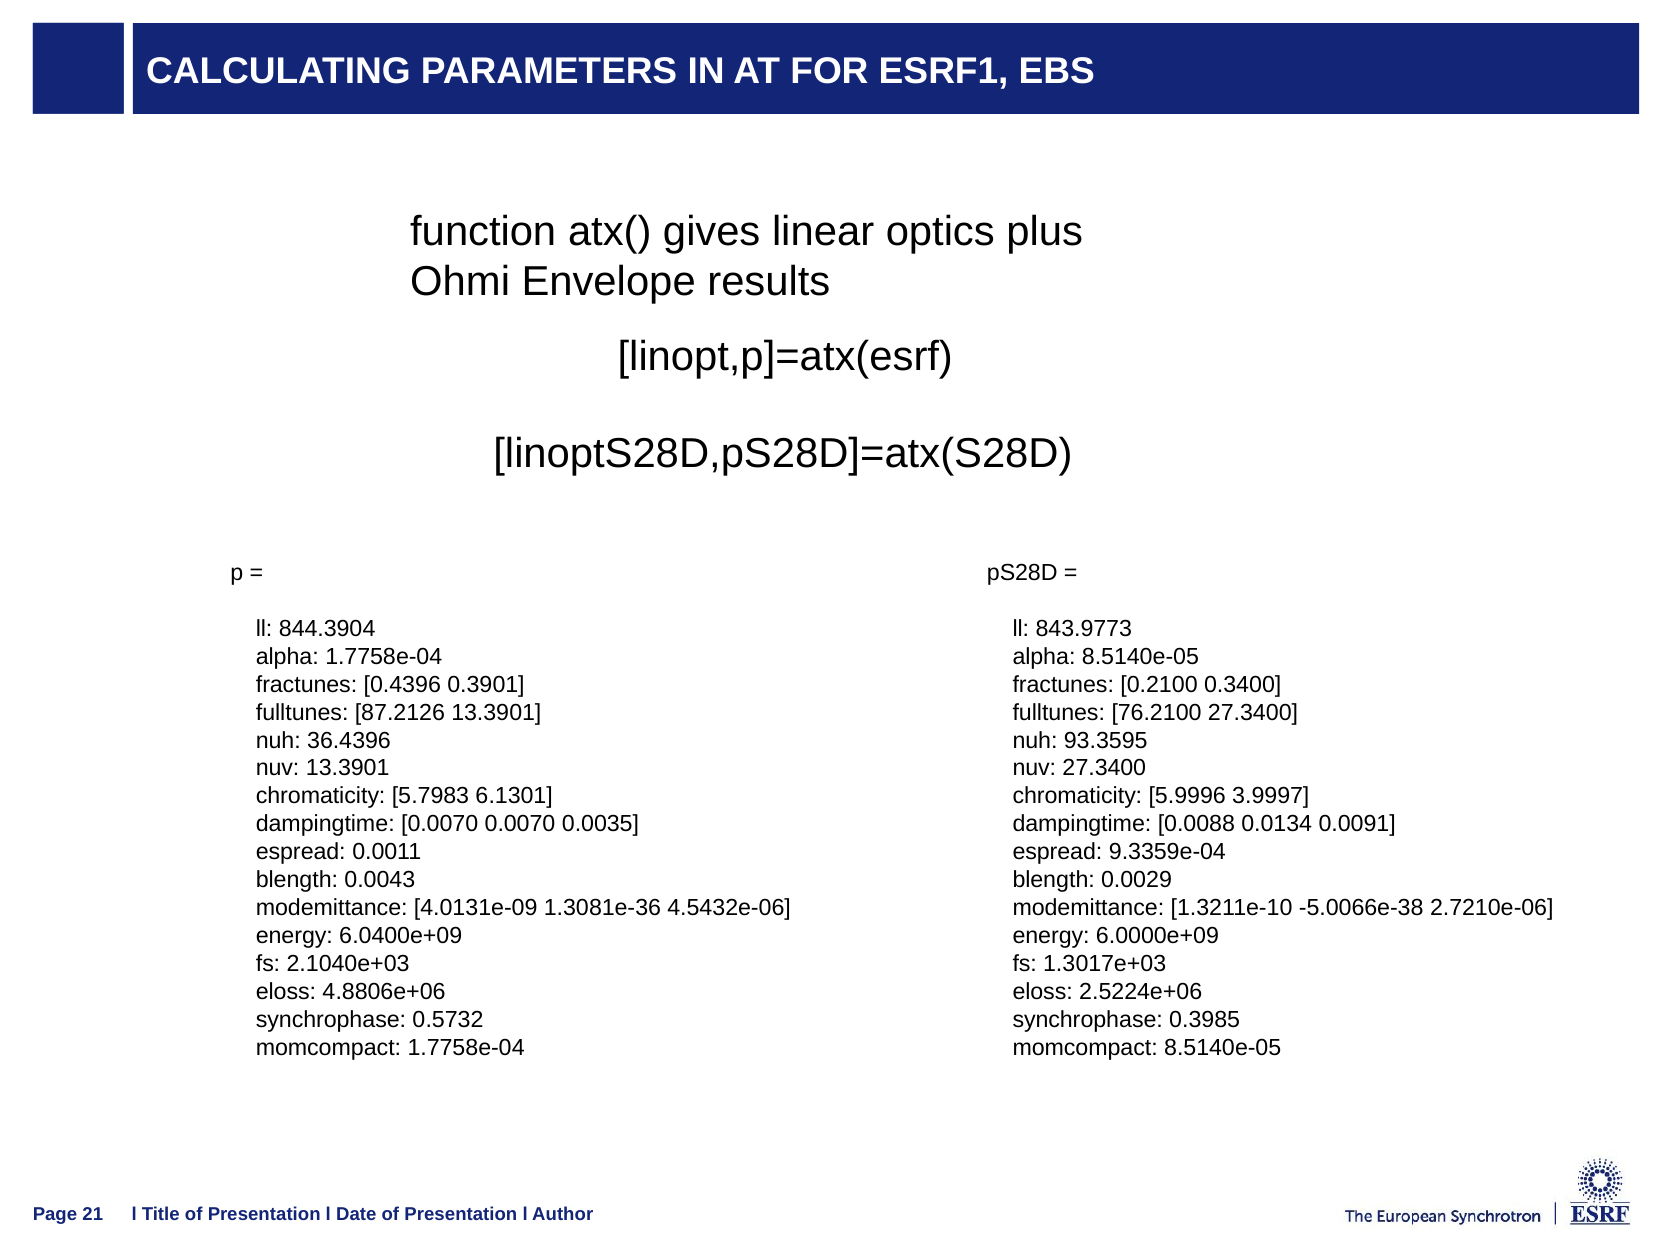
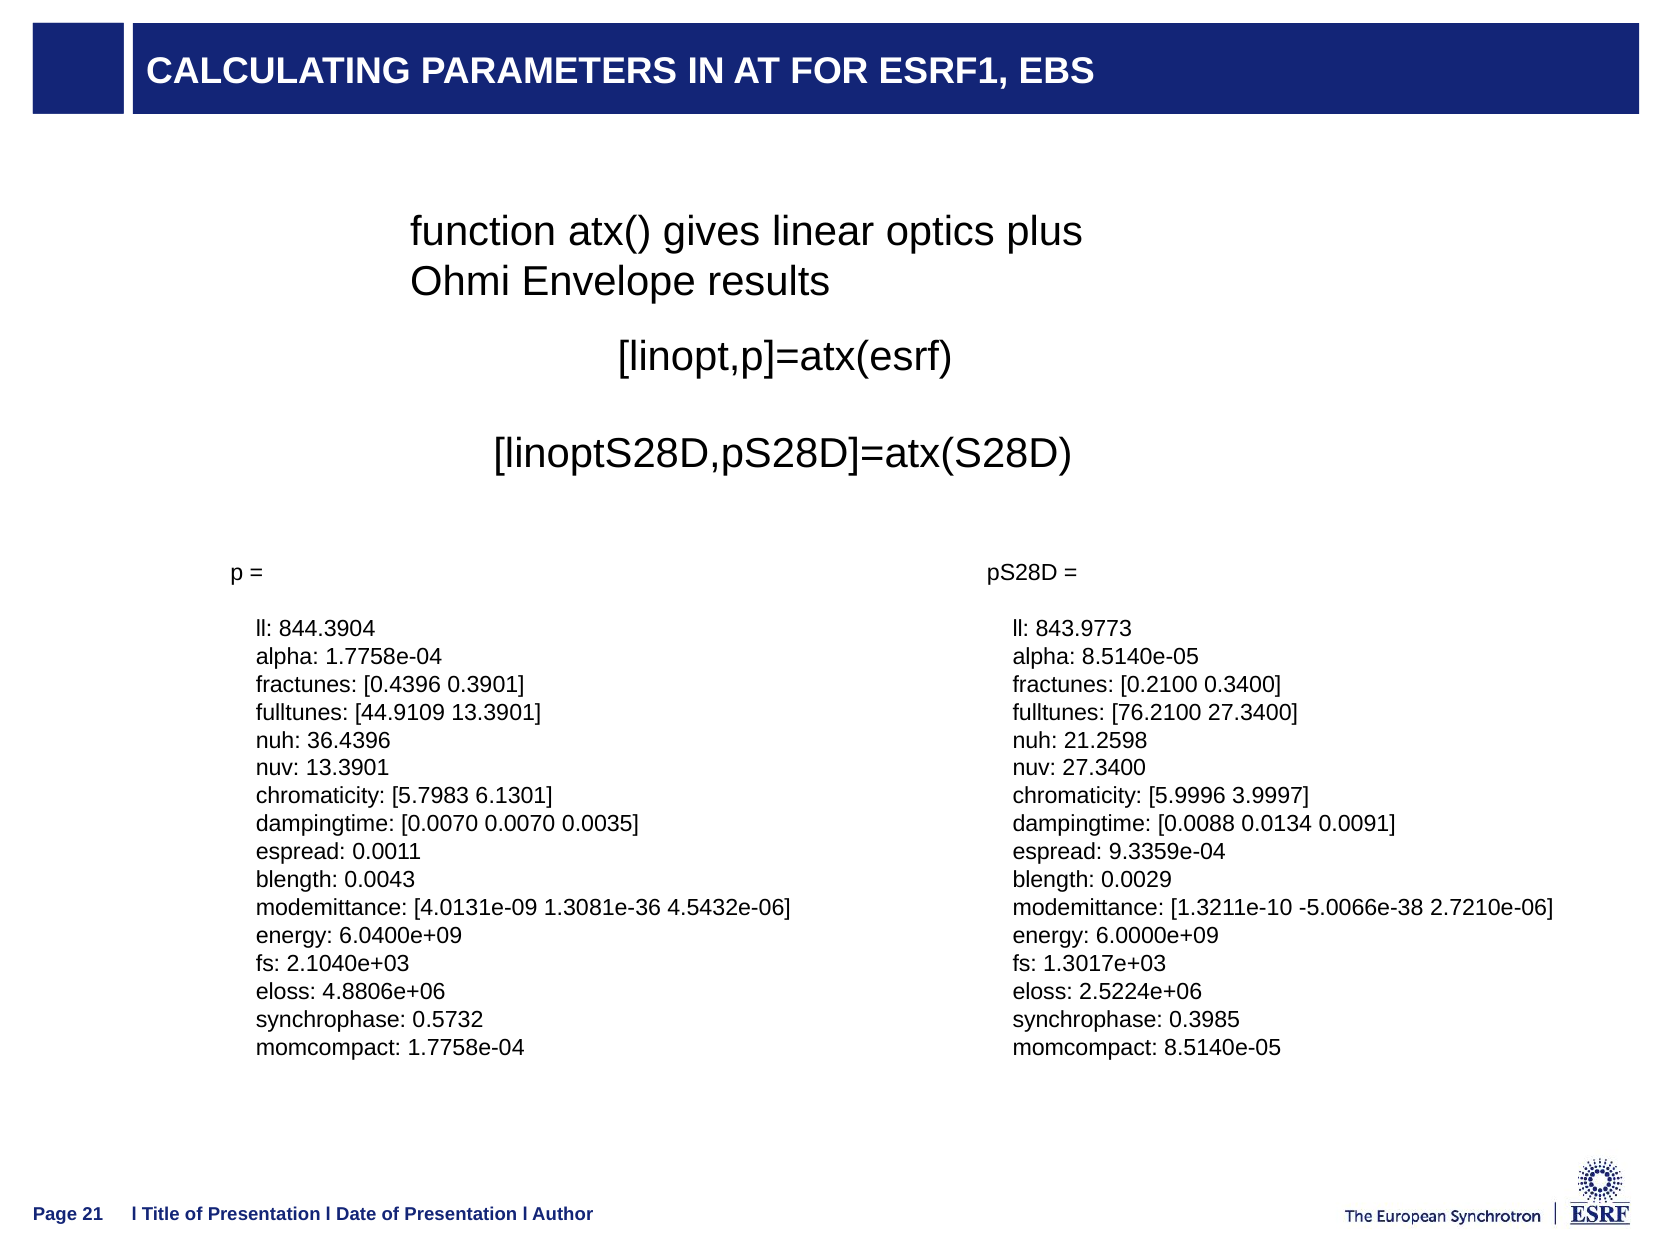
87.2126: 87.2126 -> 44.9109 (400, 712)
93.3595: 93.3595 -> 21.2598 (1106, 740)
